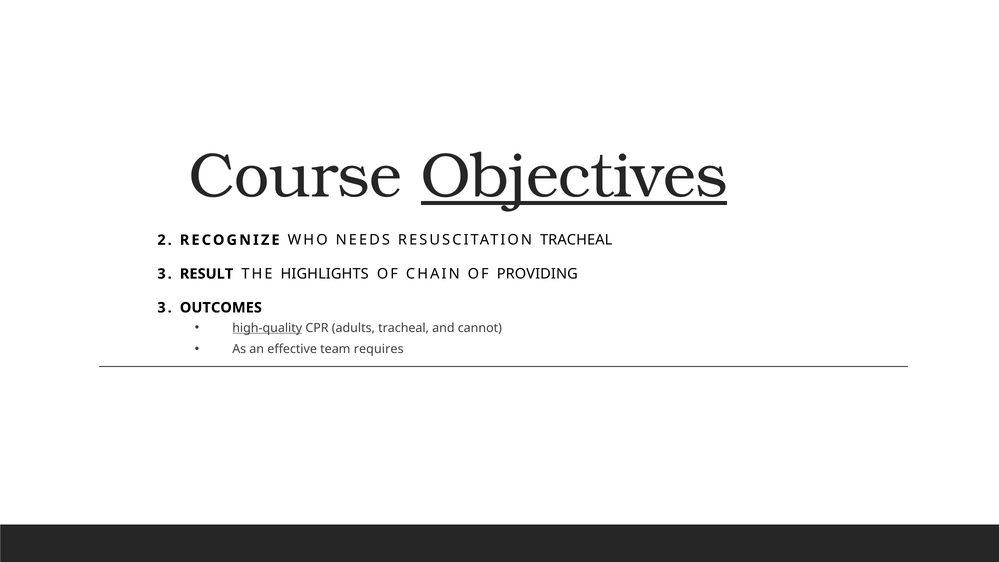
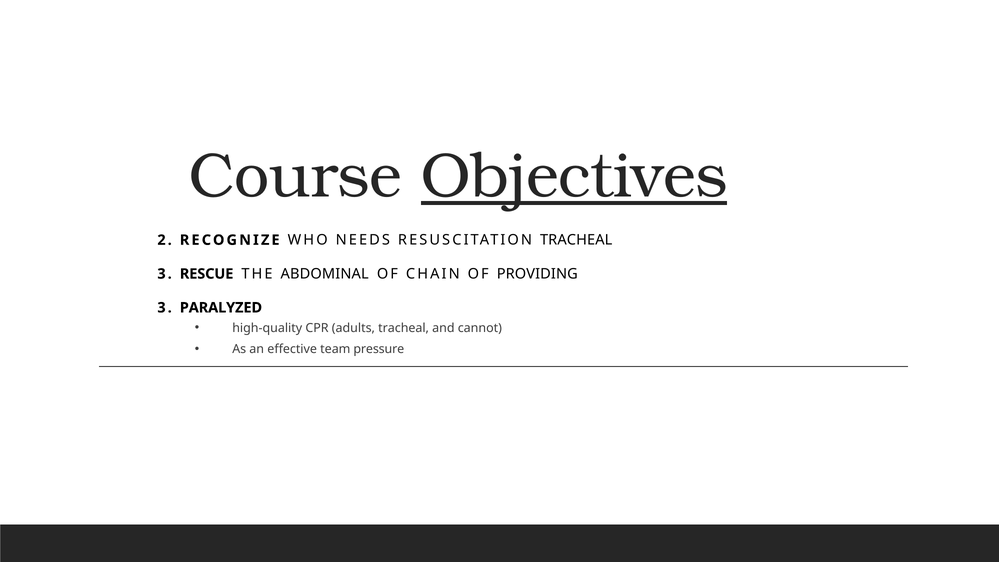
RESULT: RESULT -> RESCUE (207, 274)
HIGHLIGHTS: HIGHLIGHTS -> ABDOMINAL (325, 274)
OUTCOMES: OUTCOMES -> PARALYZED (221, 308)
high-quality underline: present -> none (267, 328)
requires: requires -> pressure (379, 349)
